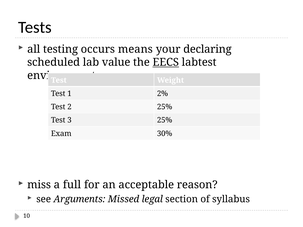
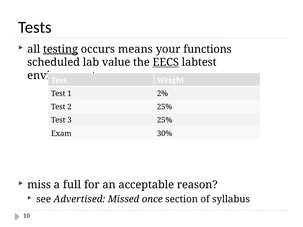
testing underline: none -> present (60, 49)
declaring: declaring -> functions (207, 49)
Arguments: Arguments -> Advertised (79, 199)
legal: legal -> once (152, 199)
